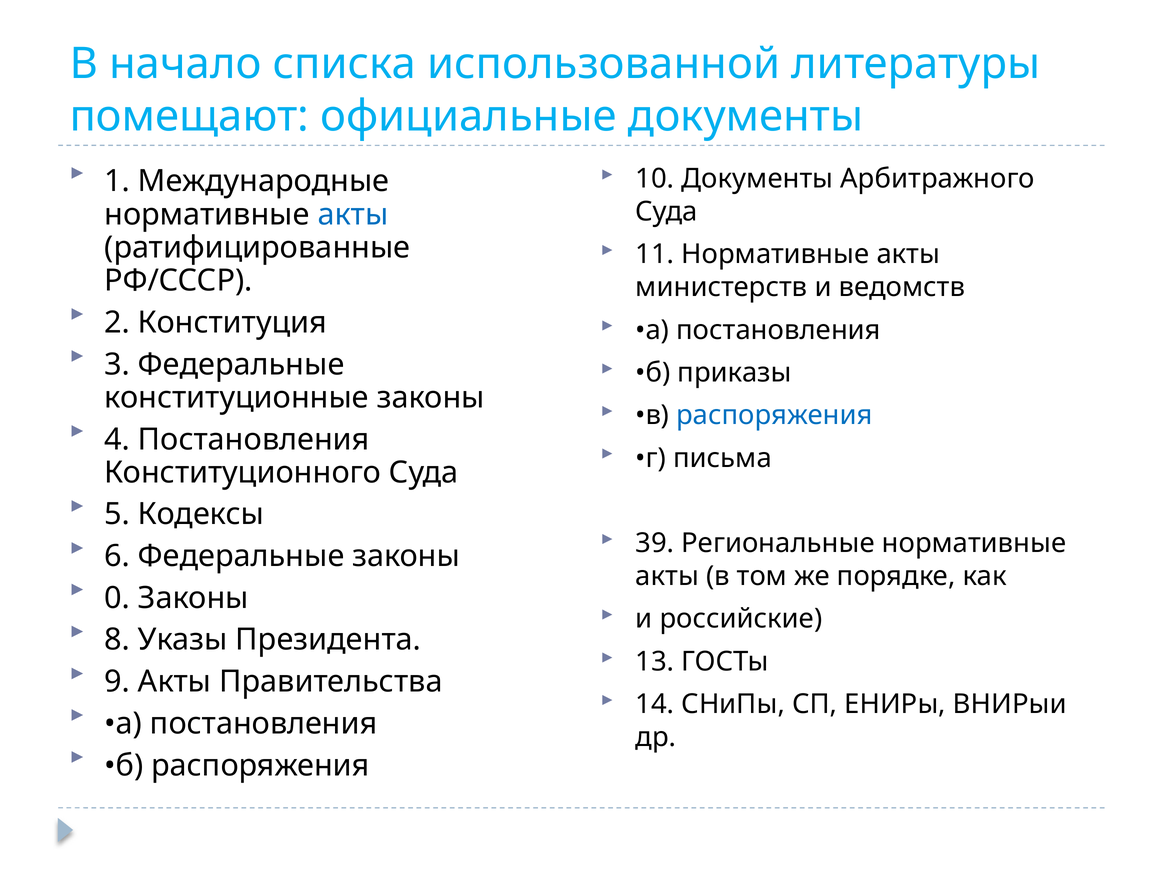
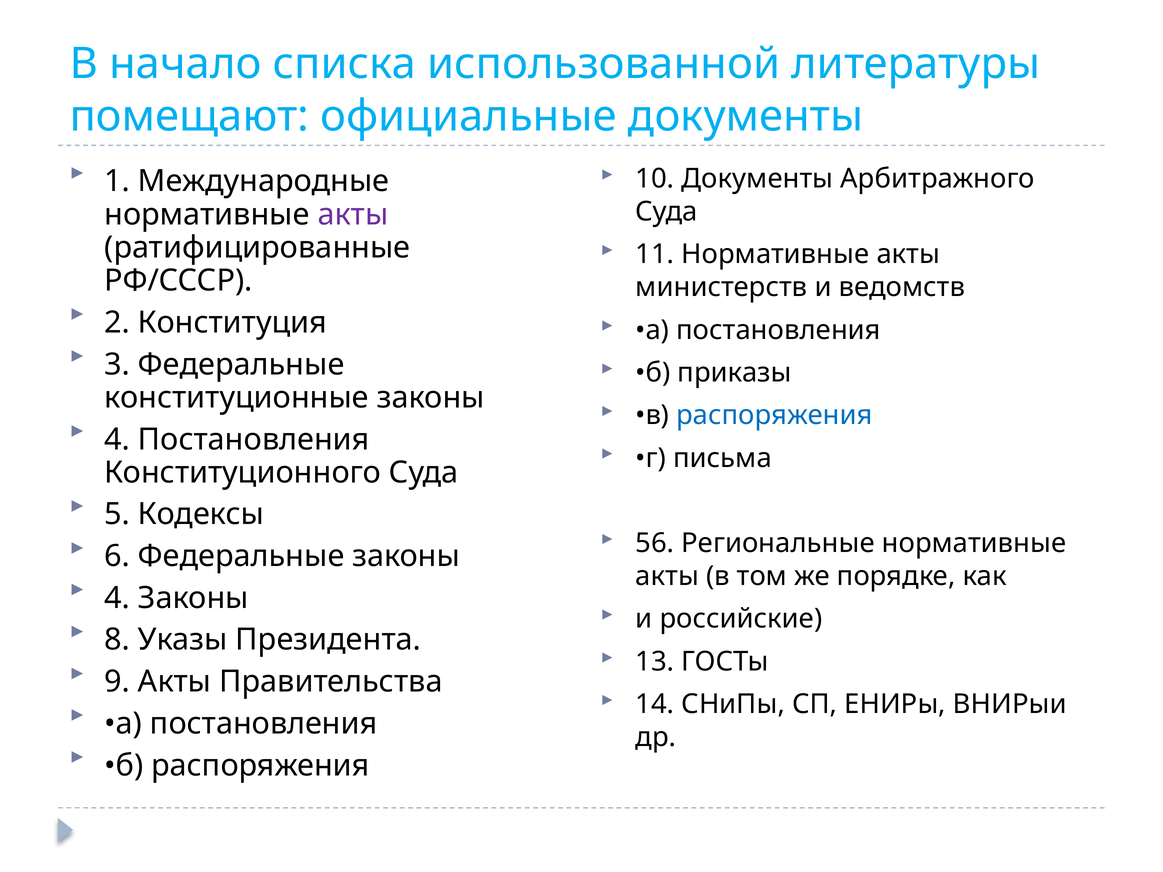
акты colour: blue -> purple (353, 215)
39: 39 -> 56 (655, 543)
0: 0 -> 4 (117, 598)
